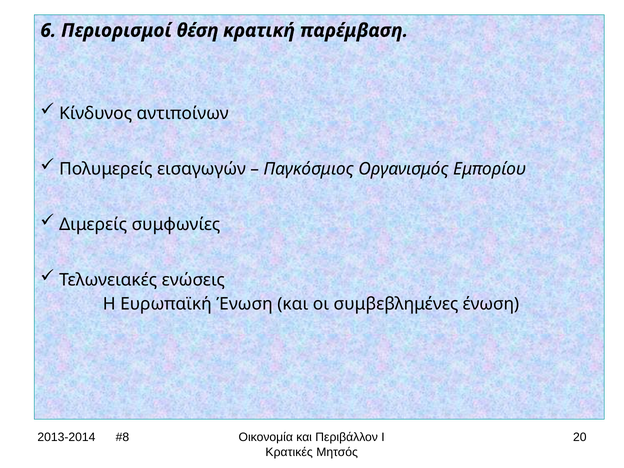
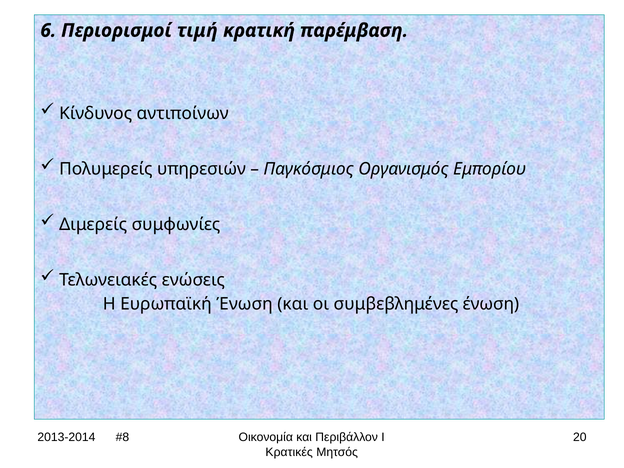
θέση: θέση -> τιμή (197, 31)
εισαγωγών: εισαγωγών -> υπηρεσιών (201, 169)
